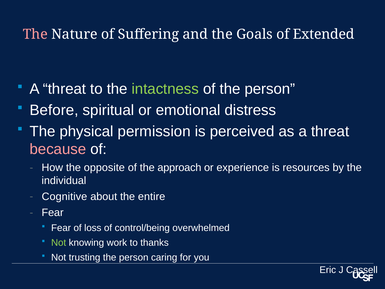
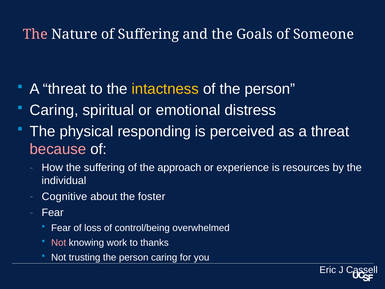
Extended: Extended -> Someone (324, 34)
intactness colour: light green -> yellow (165, 89)
Before: Before -> Caring (54, 110)
permission: permission -> responding (154, 131)
the opposite: opposite -> suffering (104, 167)
entire: entire -> foster (152, 196)
Not colour: light green -> pink (59, 243)
